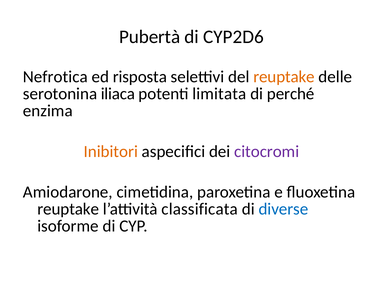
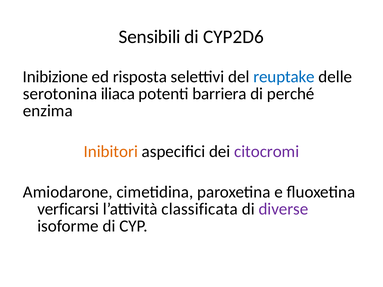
Pubertà: Pubertà -> Sensibili (150, 37)
Nefrotica: Nefrotica -> Inibizione (55, 77)
reuptake colour: orange -> blue (284, 77)
limitata: limitata -> barriera (220, 94)
reuptake: reuptake -> verficarsi (68, 209)
diverse colour: blue -> purple (283, 209)
